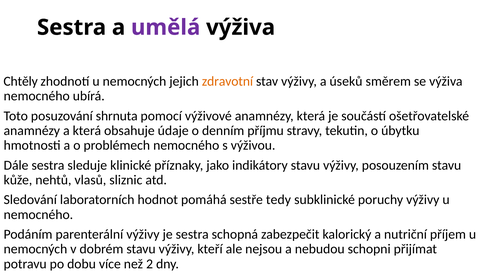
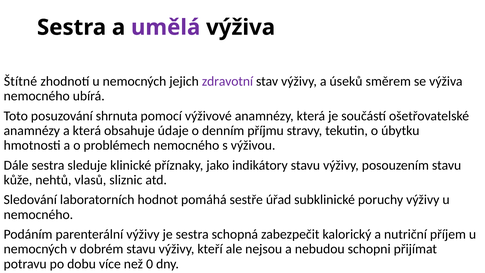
Chtěly: Chtěly -> Štítné (20, 81)
zdravotní colour: orange -> purple (227, 81)
tedy: tedy -> úřad (279, 200)
2: 2 -> 0 (150, 264)
